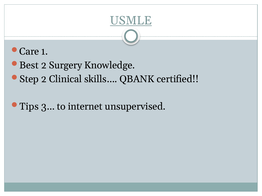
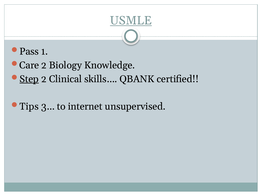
Care: Care -> Pass (29, 52)
Best: Best -> Care (29, 65)
Surgery: Surgery -> Biology (65, 65)
Step underline: none -> present (29, 79)
